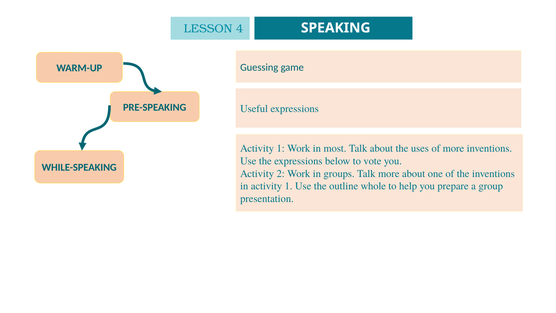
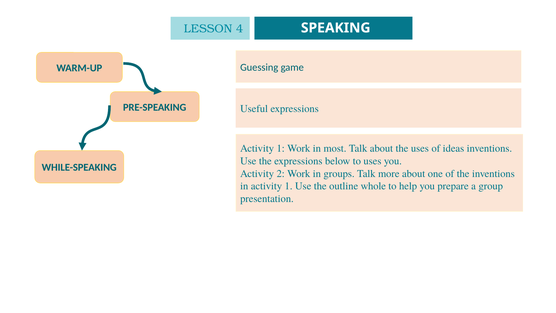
of more: more -> ideas (453, 148)
to vote: vote -> uses (372, 161)
